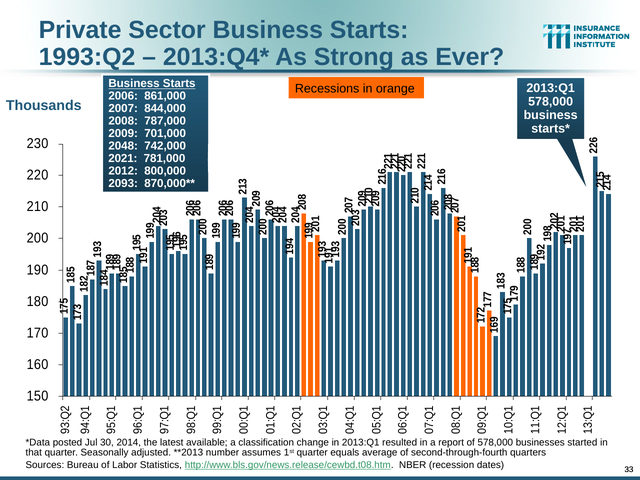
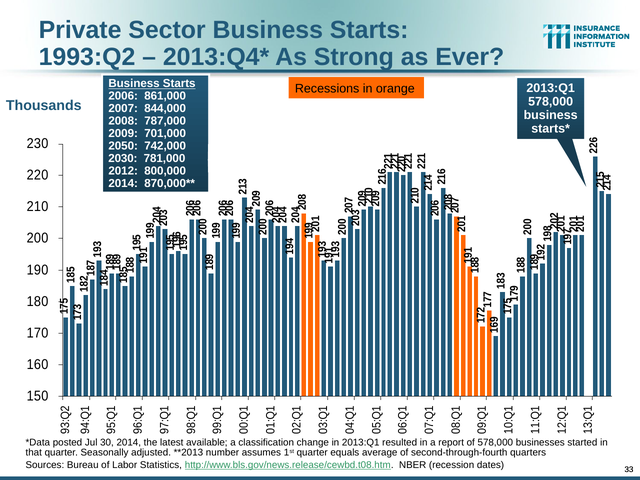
2048: 2048 -> 2050 (123, 146)
2021: 2021 -> 2030 (123, 159)
2093: 2093 -> 2014 (123, 183)
